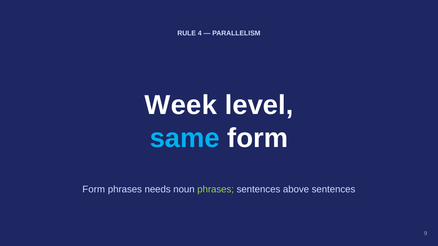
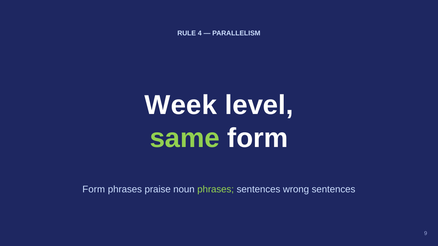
same colour: light blue -> light green (185, 138)
needs: needs -> praise (158, 190)
above: above -> wrong (296, 190)
